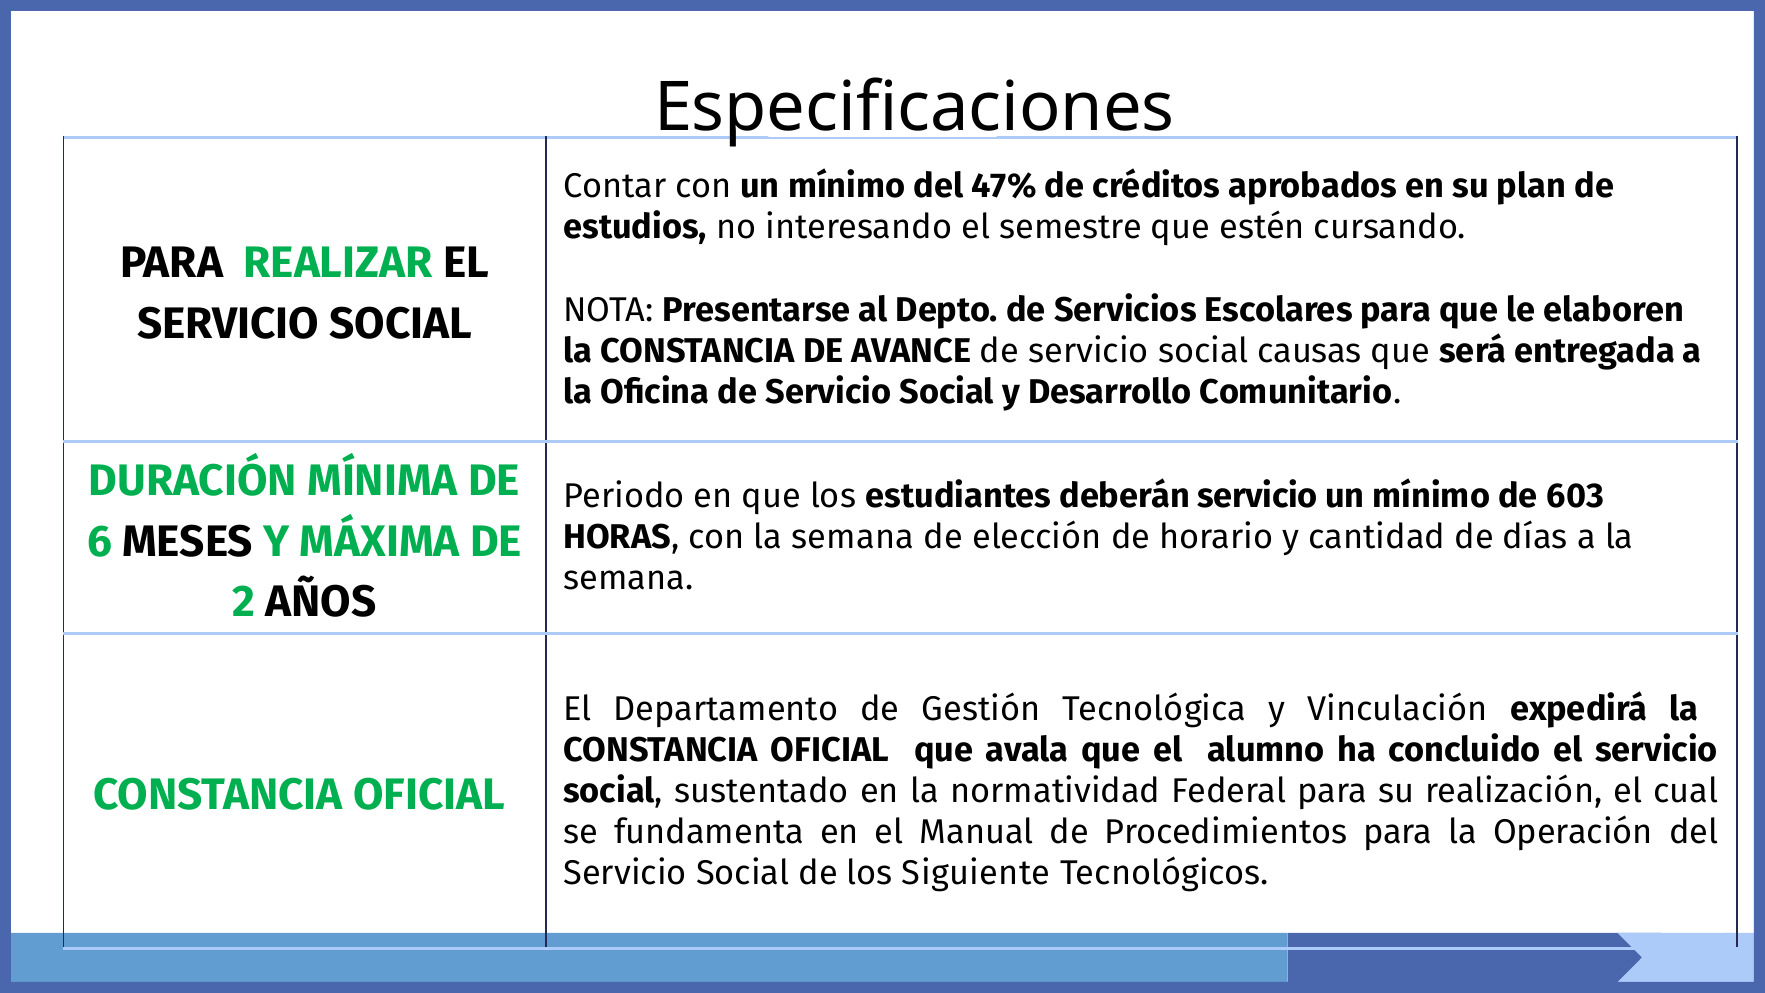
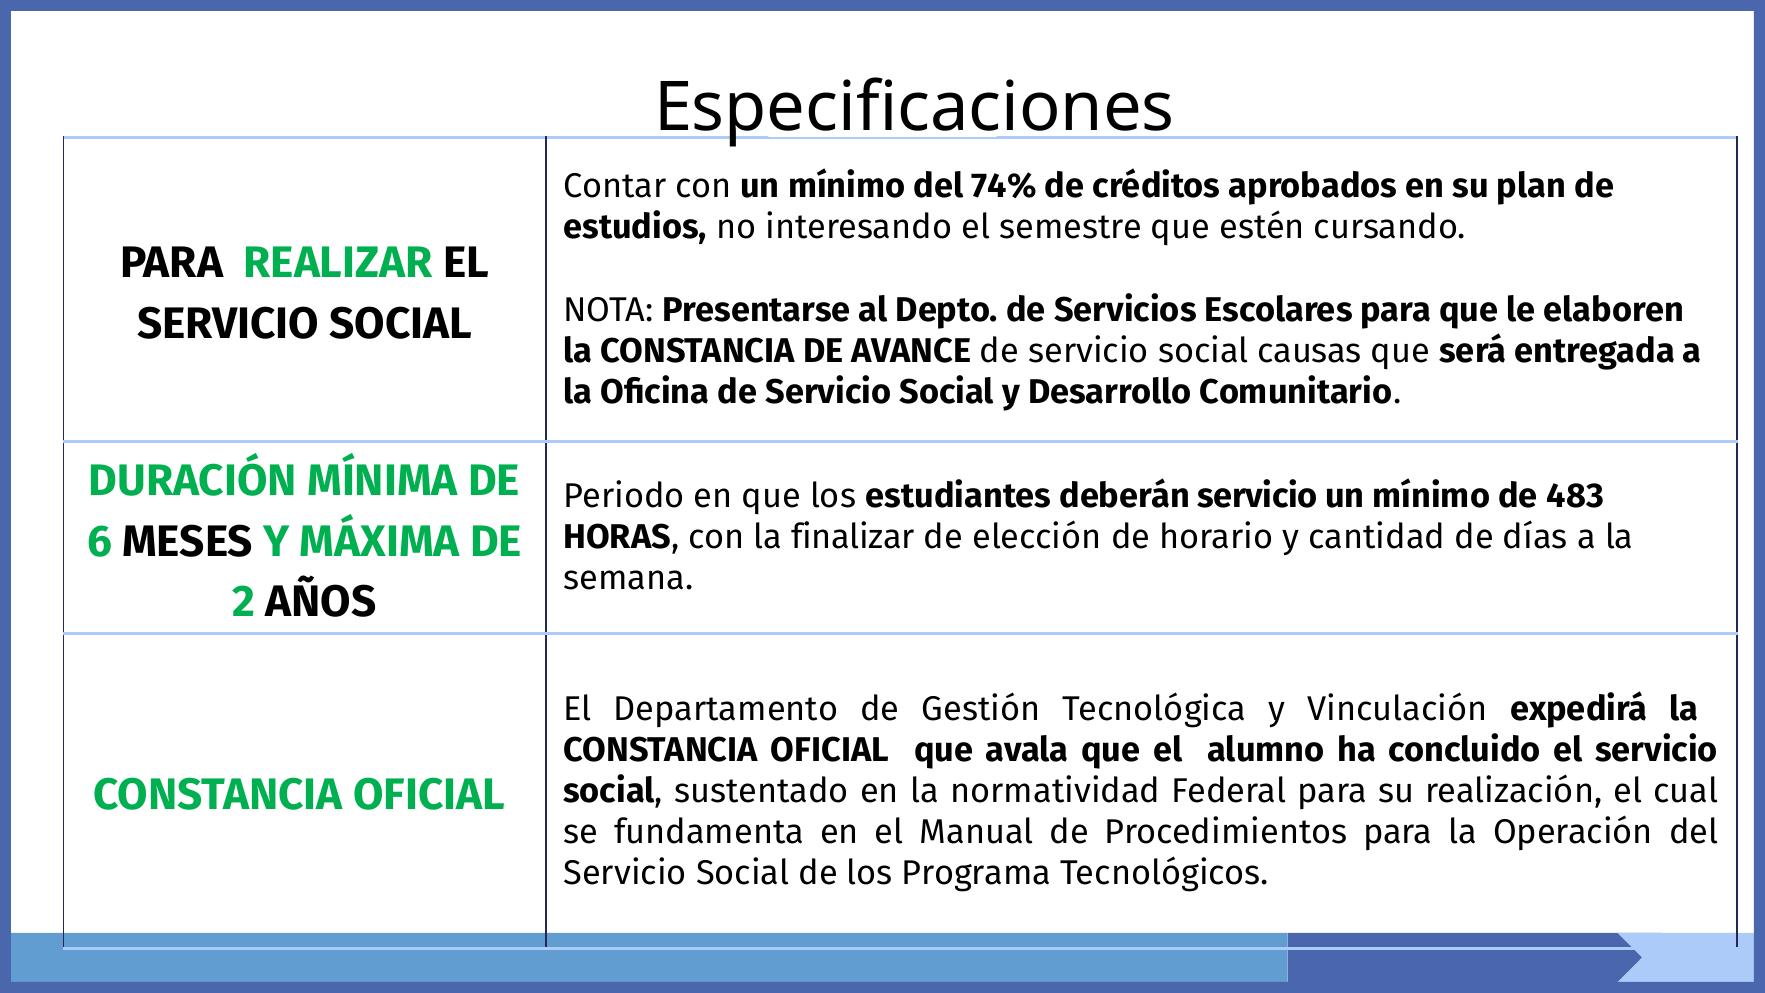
47%: 47% -> 74% (1004, 186)
603: 603 -> 483 (1576, 496)
con la semana: semana -> finalizar (853, 537)
Siguiente: Siguiente -> Programa (977, 873)
